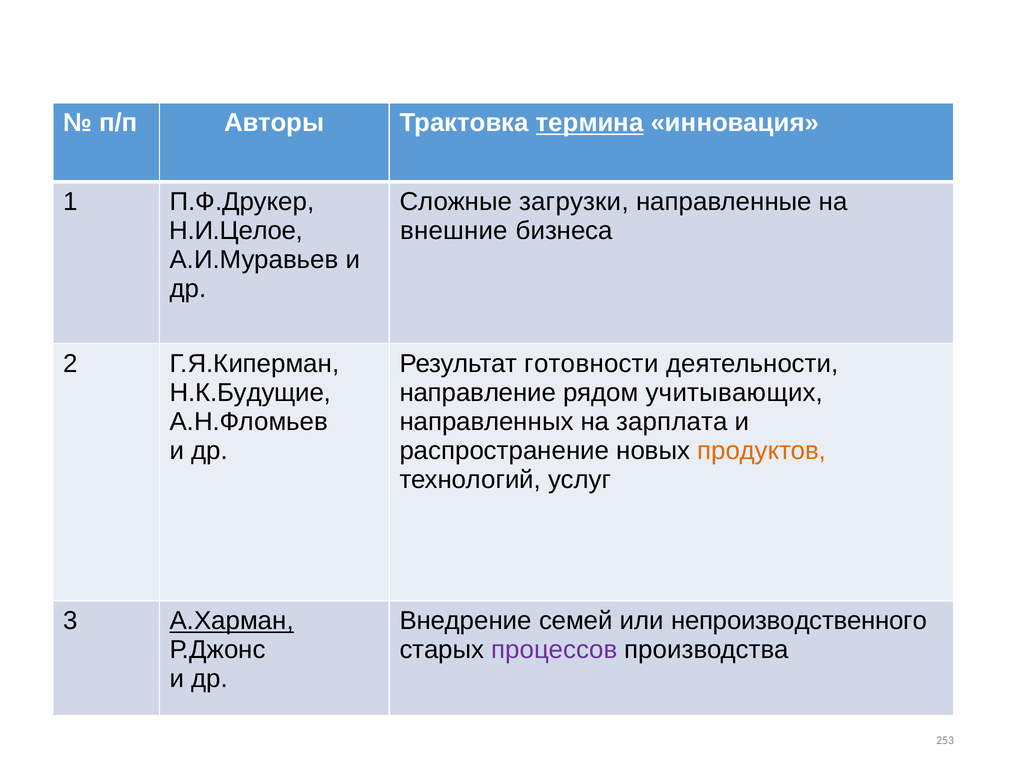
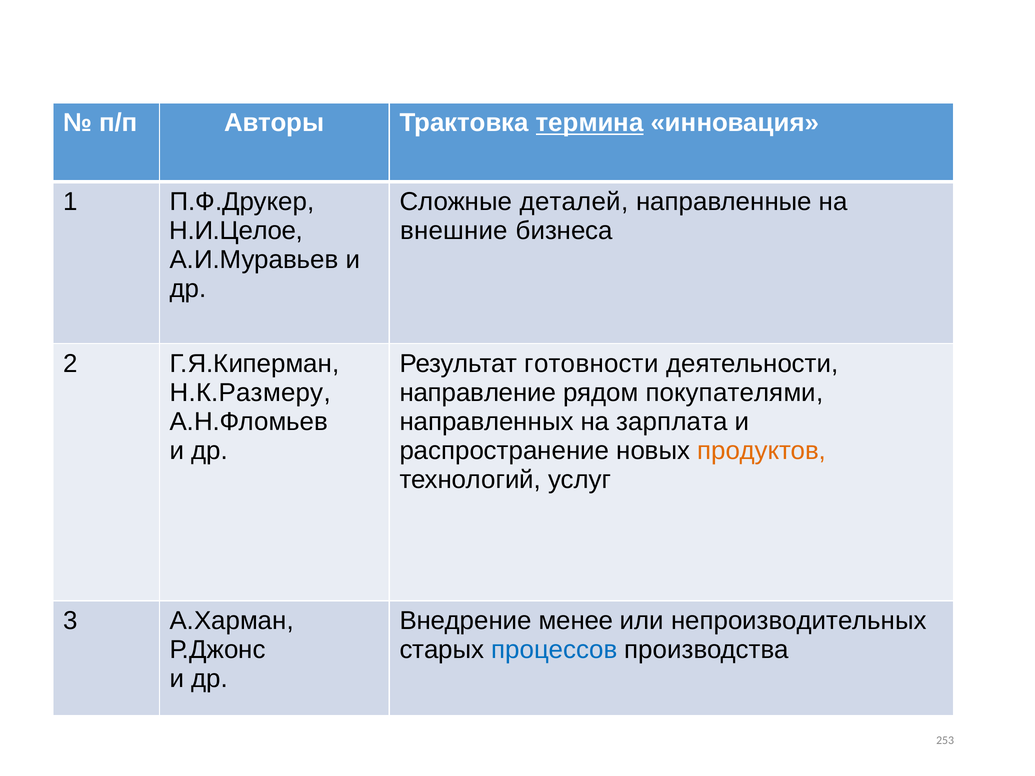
загрузки: загрузки -> деталей (574, 202)
Н.К.Будущие: Н.К.Будущие -> Н.К.Размеру (250, 393)
учитывающих: учитывающих -> покупателями (734, 393)
А.Харман underline: present -> none (232, 621)
семей: семей -> менее (576, 621)
непроизводственного: непроизводственного -> непроизводительных (799, 621)
процессов colour: purple -> blue (554, 650)
